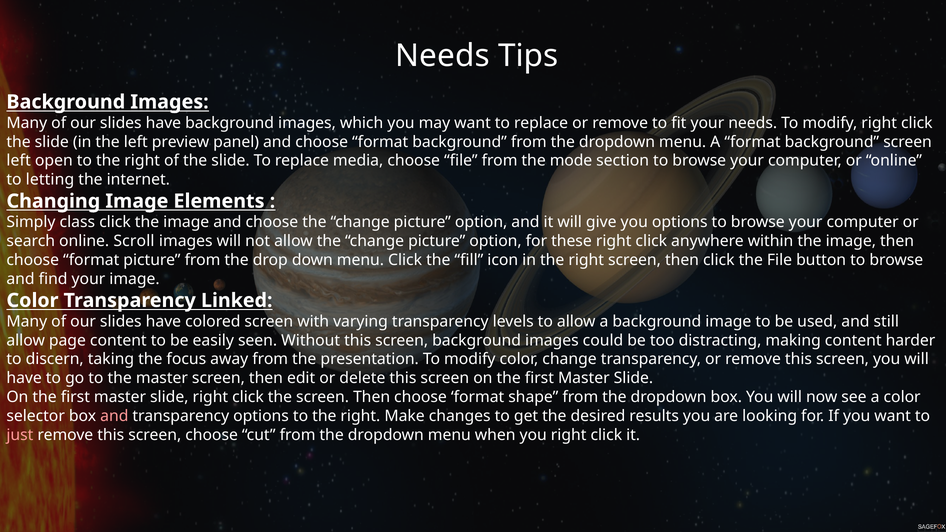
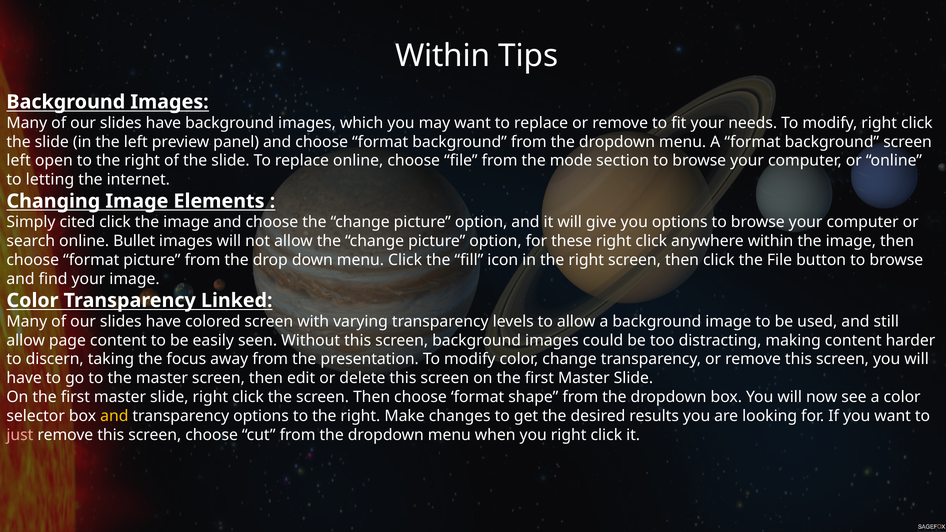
Needs: Needs -> Within (443, 56)
replace media: media -> online (358, 161)
class: class -> cited (77, 222)
Scroll: Scroll -> Bullet (134, 241)
and colour: pink -> yellow (114, 416)
